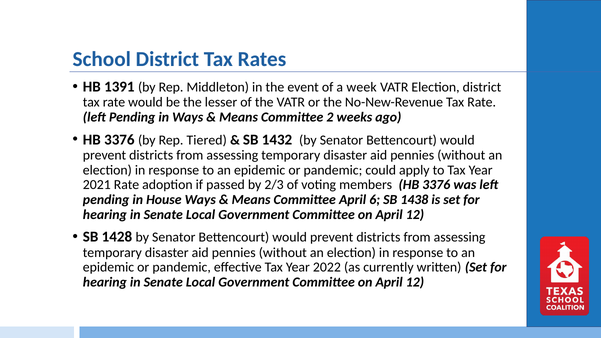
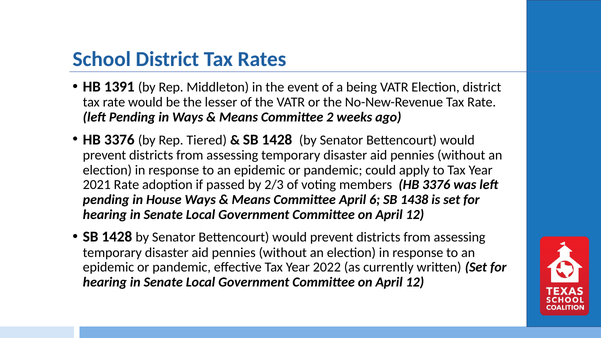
week: week -> being (362, 87)
1432: 1432 -> 1428 (277, 140)
